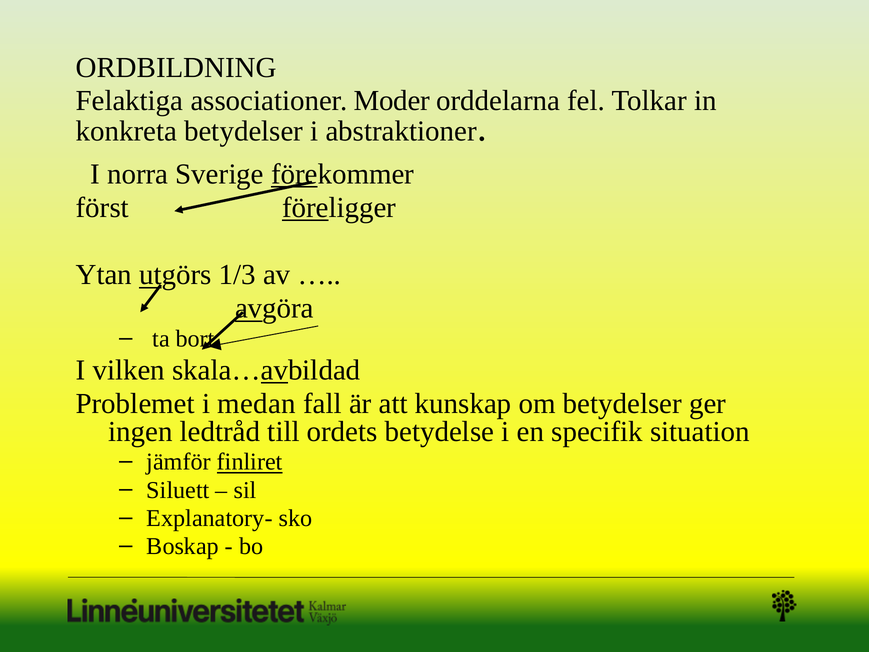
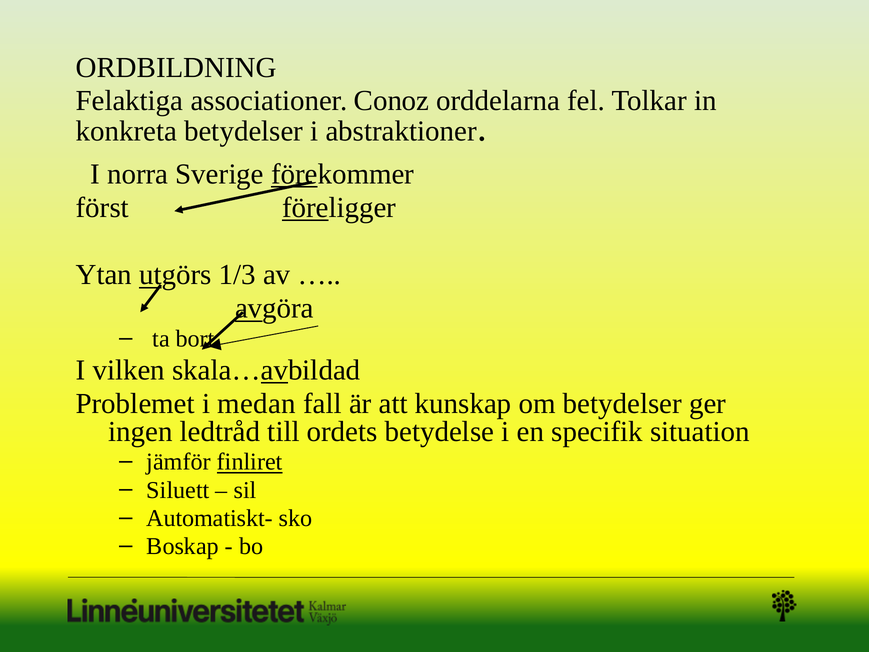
Moder: Moder -> Conoz (392, 100)
Explanatory-: Explanatory- -> Automatiskt- (210, 518)
